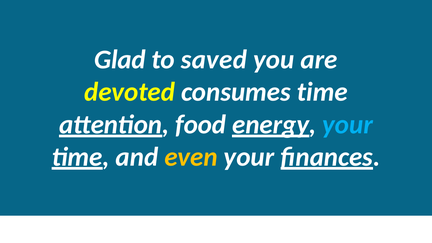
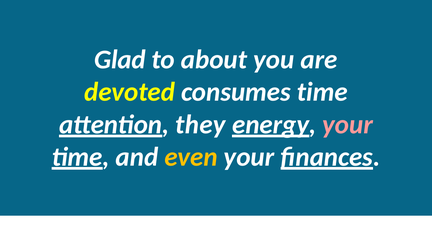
saved: saved -> about (214, 60)
food: food -> they (200, 124)
your colour: light blue -> pink (348, 124)
